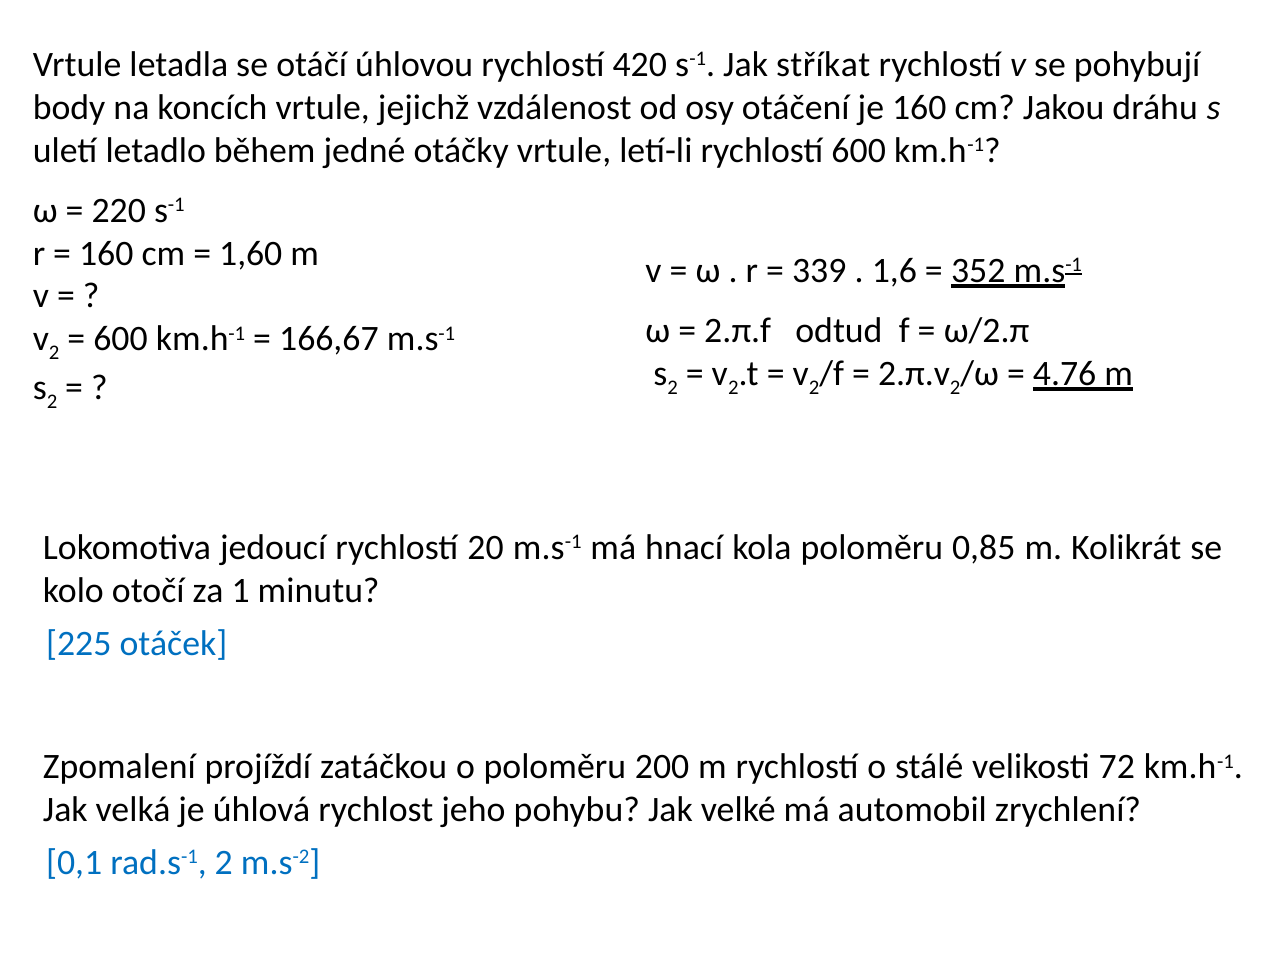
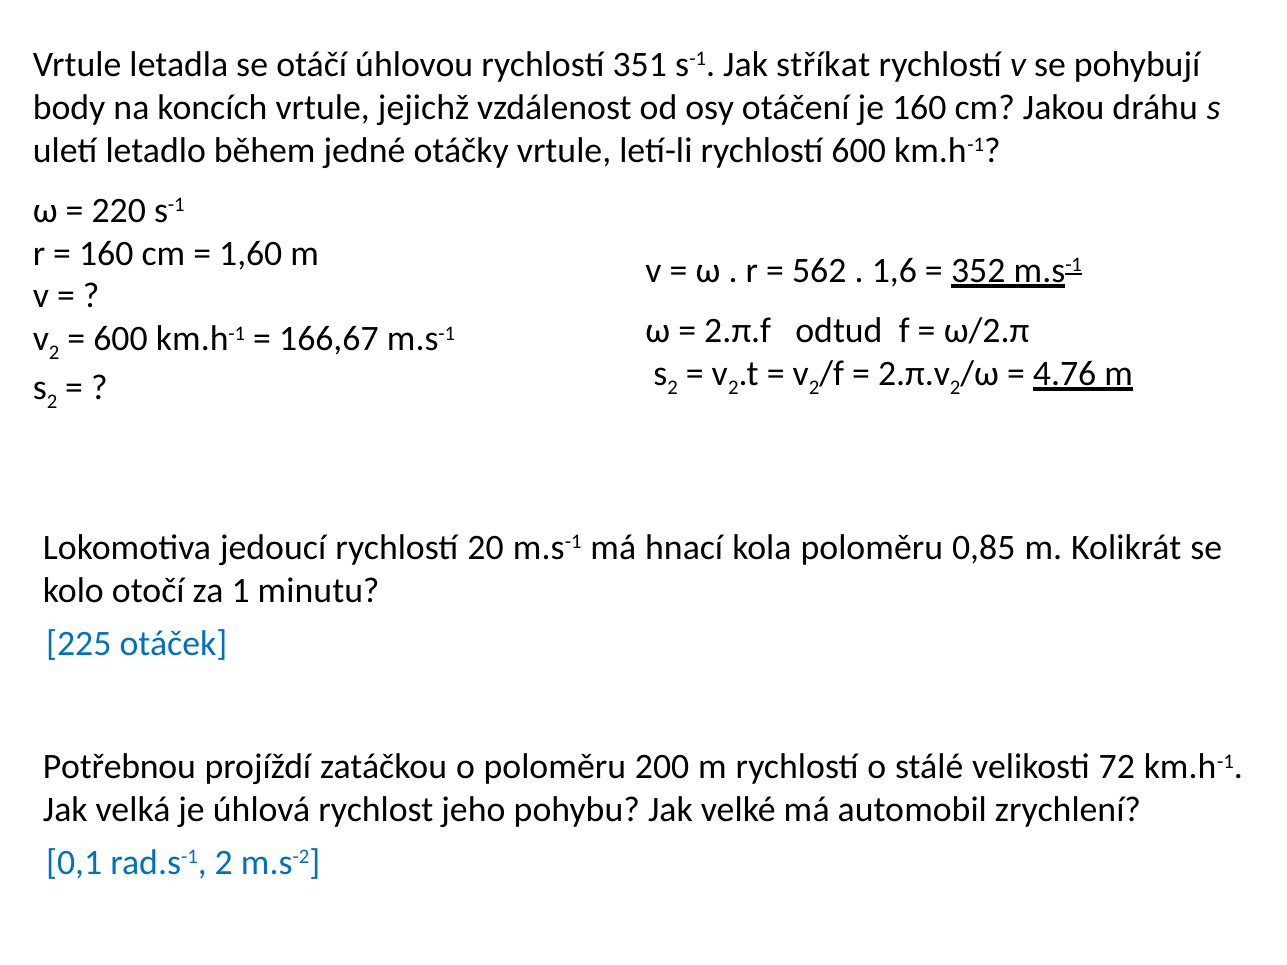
420: 420 -> 351 (640, 65)
339: 339 -> 562 (819, 271)
Zpomalení: Zpomalení -> Potřebnou (119, 767)
